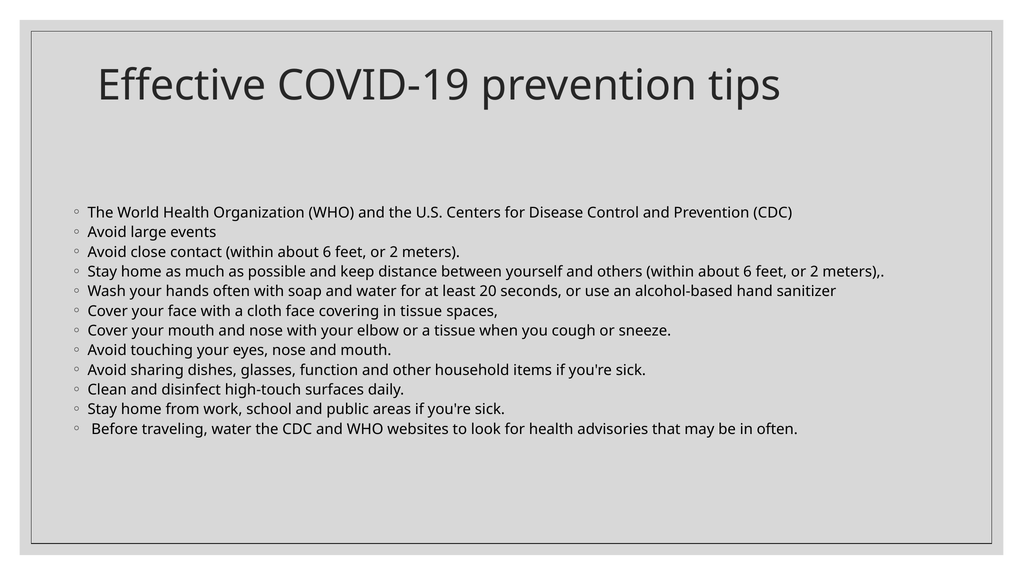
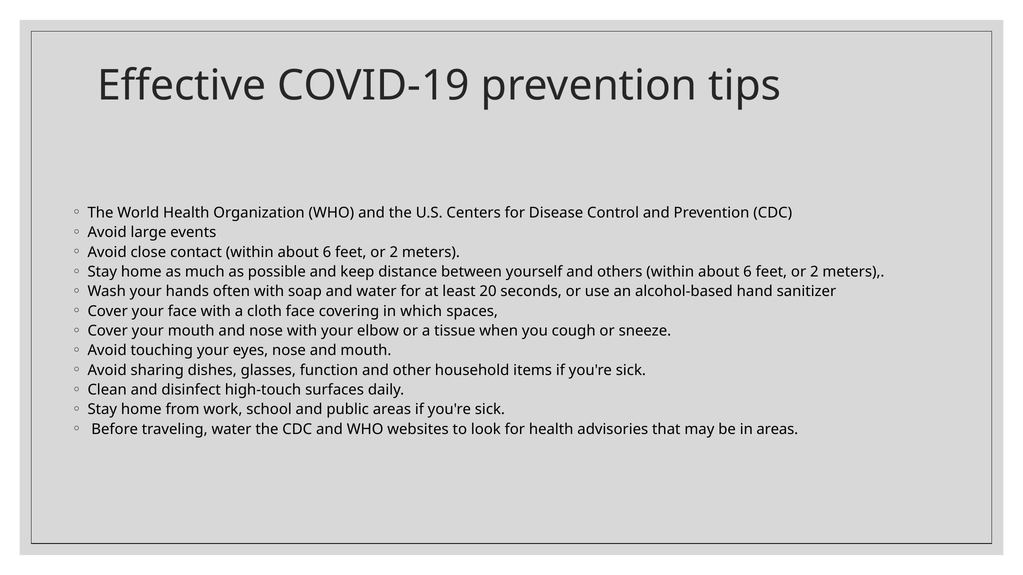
in tissue: tissue -> which (421, 311)
in often: often -> areas (777, 430)
